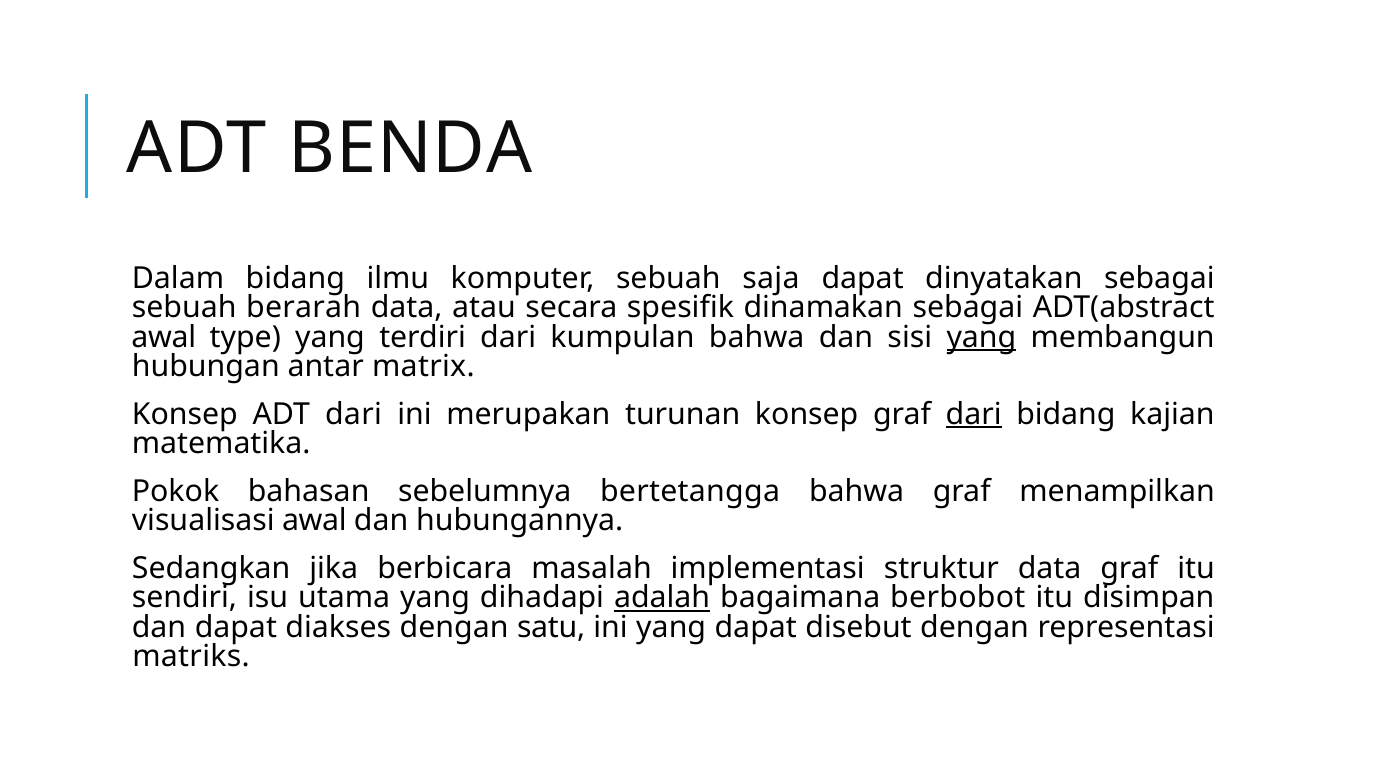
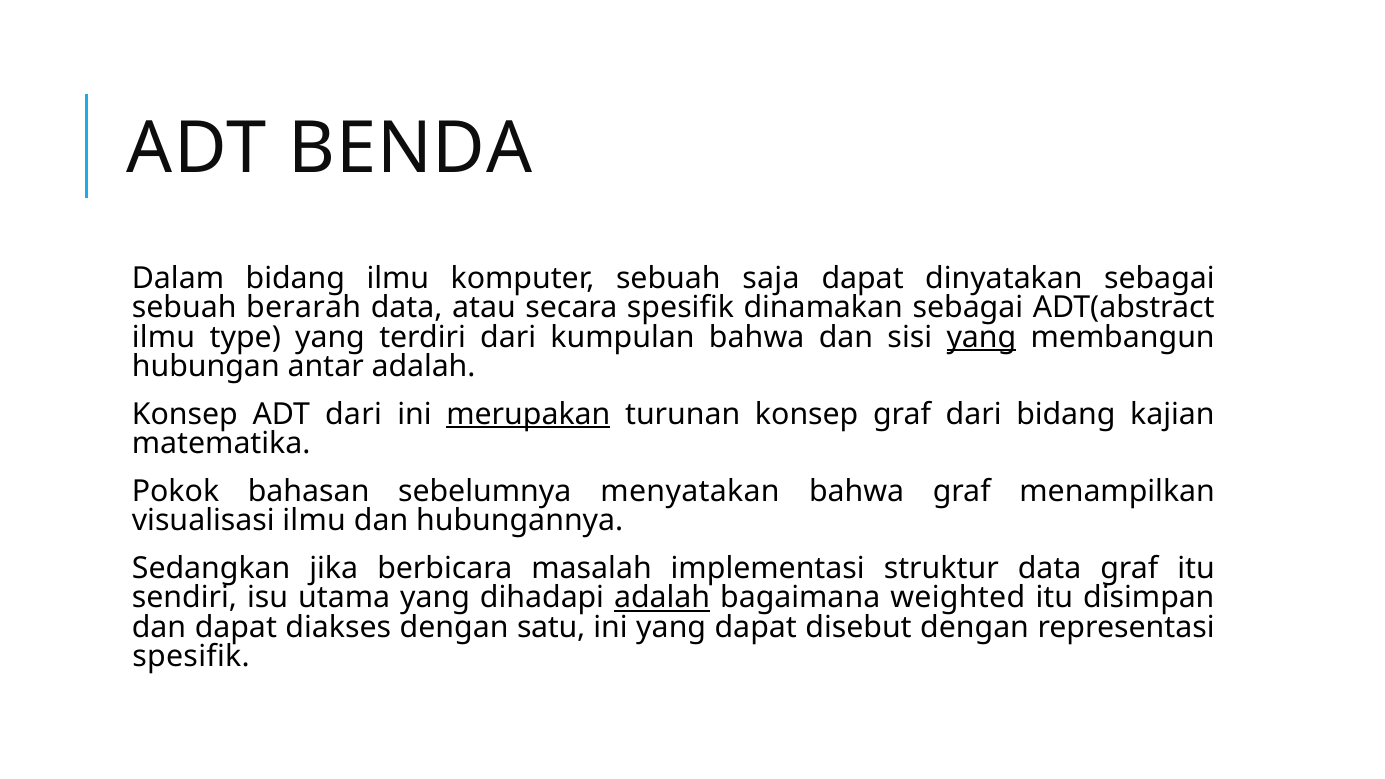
awal: awal -> ilmu (164, 337)
antar matrix: matrix -> adalah (424, 367)
merupakan underline: none -> present (528, 414)
dari underline: present -> none (974, 414)
bertetangga: bertetangga -> menyatakan (690, 491)
visualisasi awal: awal -> ilmu (314, 521)
berbobot: berbobot -> weighted (958, 598)
matriks: matriks -> spesifik (191, 657)
